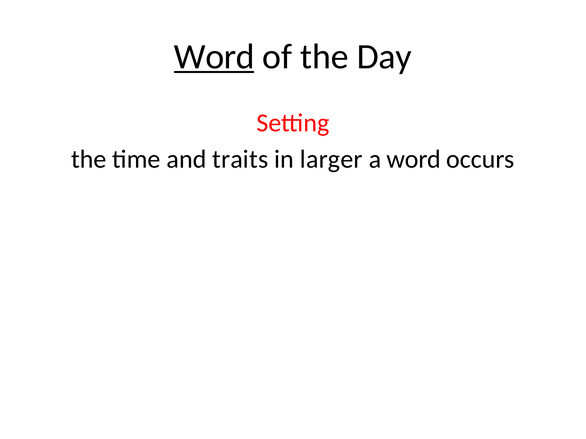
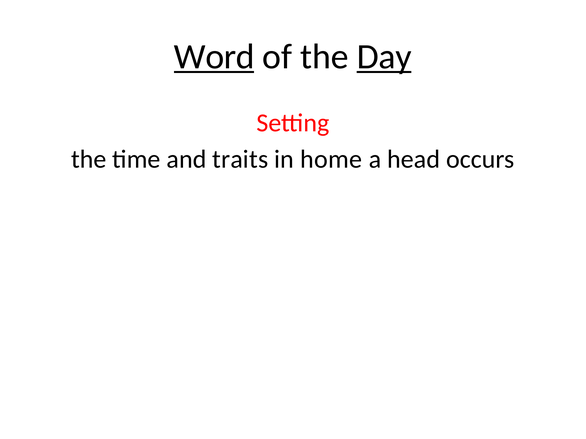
Day underline: none -> present (384, 57)
larger: larger -> home (331, 159)
a word: word -> head (414, 159)
